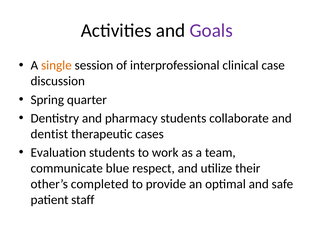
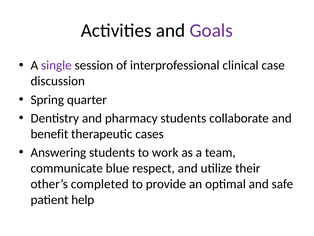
single colour: orange -> purple (56, 65)
dentist: dentist -> benefit (49, 134)
Evaluation: Evaluation -> Answering (58, 152)
staff: staff -> help (83, 199)
